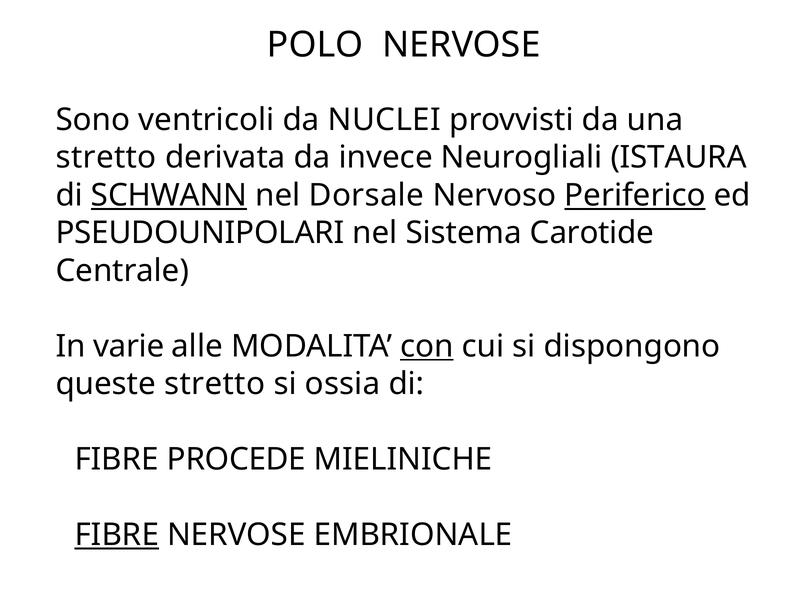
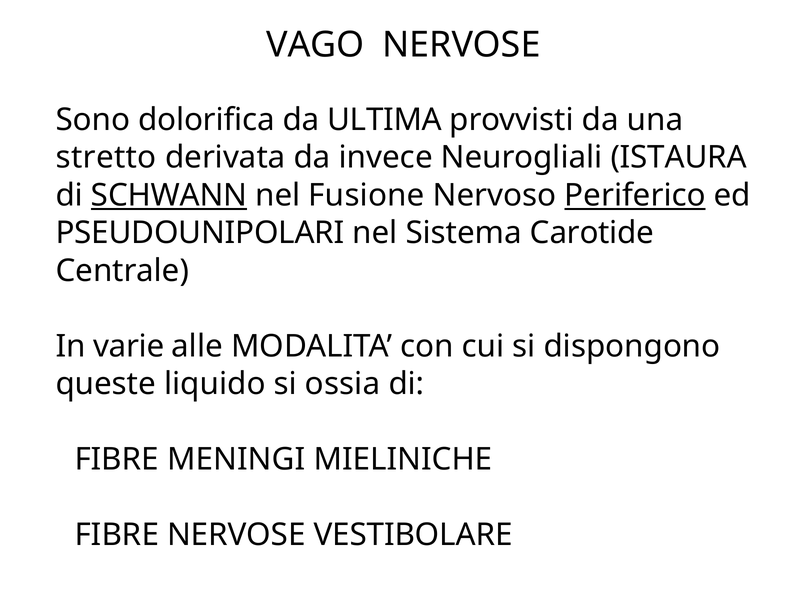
POLO: POLO -> VAGO (315, 45)
ventricoli: ventricoli -> dolorifica (207, 120)
NUCLEI: NUCLEI -> ULTIMA (385, 120)
Dorsale: Dorsale -> Fusione (367, 195)
con underline: present -> none (427, 346)
queste stretto: stretto -> liquido (215, 384)
PROCEDE: PROCEDE -> MENINGI (236, 459)
FIBRE underline: present -> none (117, 535)
EMBRIONALE: EMBRIONALE -> VESTIBOLARE (413, 535)
